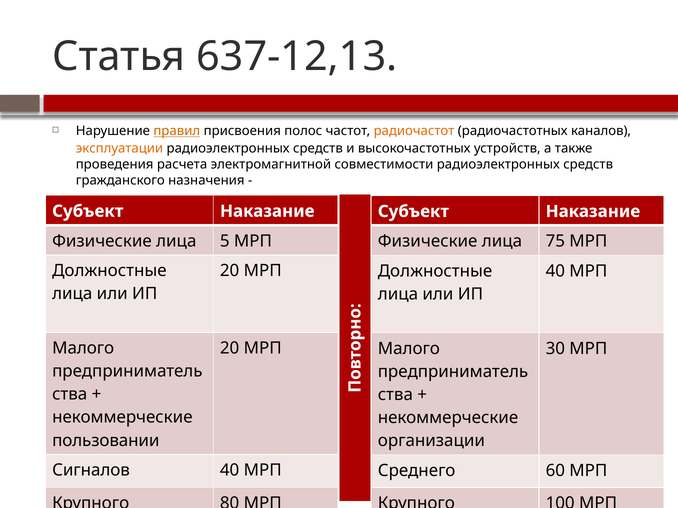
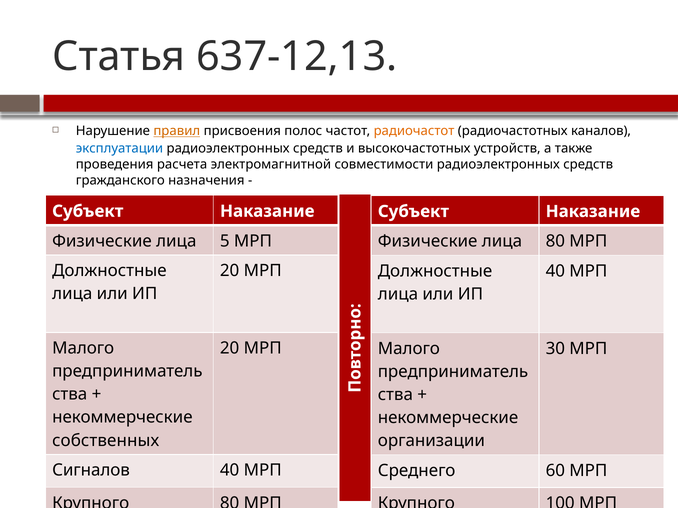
эксплуатации colour: orange -> blue (119, 149)
лица 75: 75 -> 80 (555, 242)
пользовании: пользовании -> собственных (106, 441)
